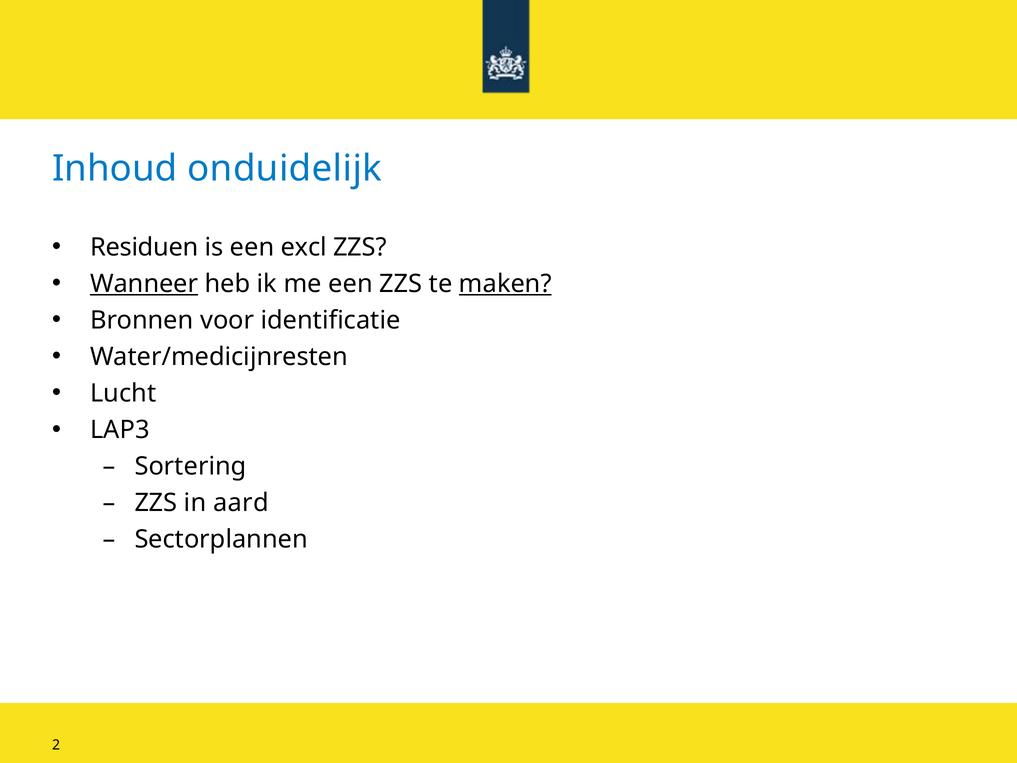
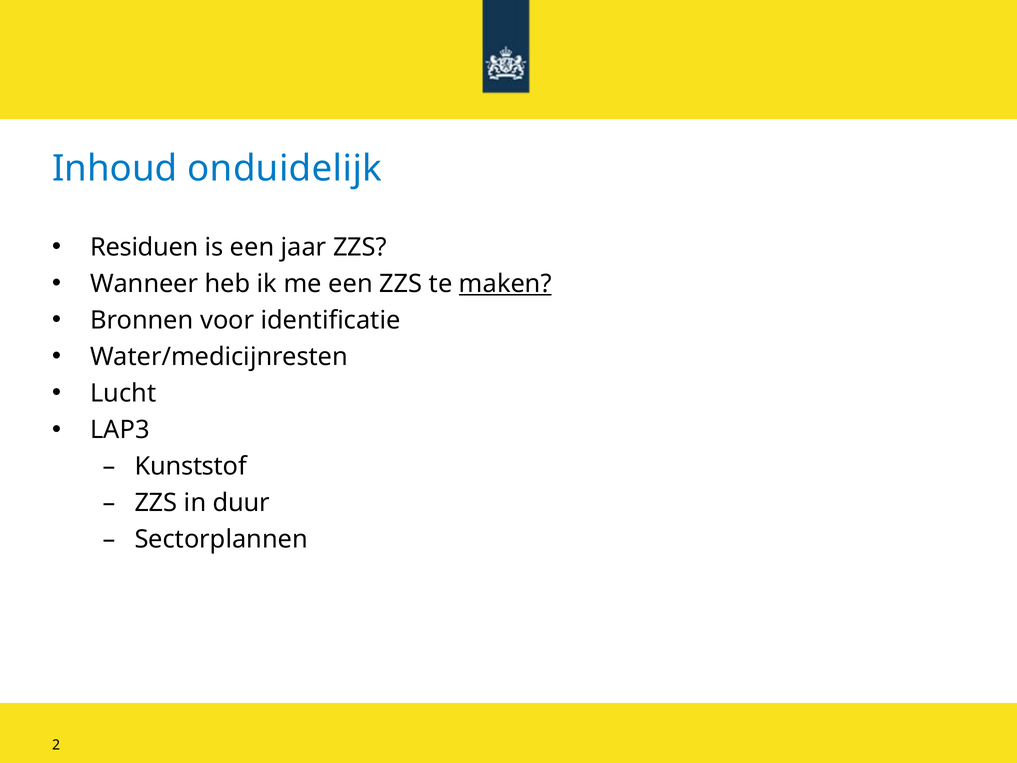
excl: excl -> jaar (304, 247)
Wanneer underline: present -> none (144, 284)
Sortering: Sortering -> Kunststof (191, 466)
aard: aard -> duur (241, 503)
